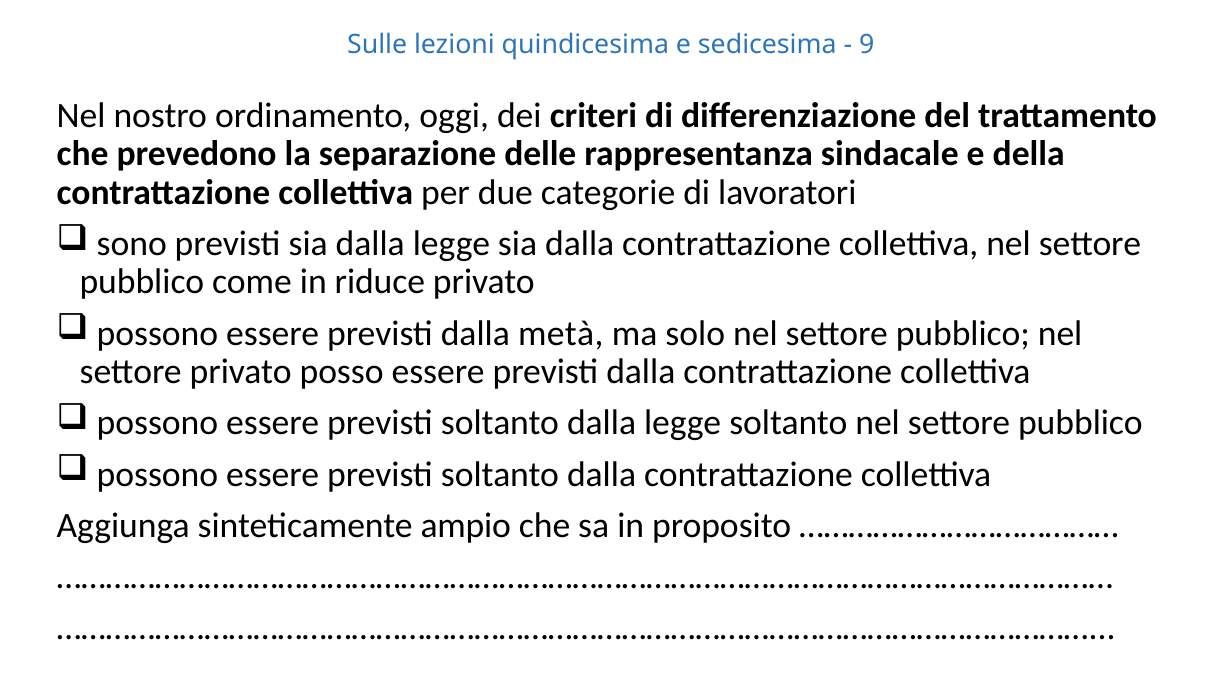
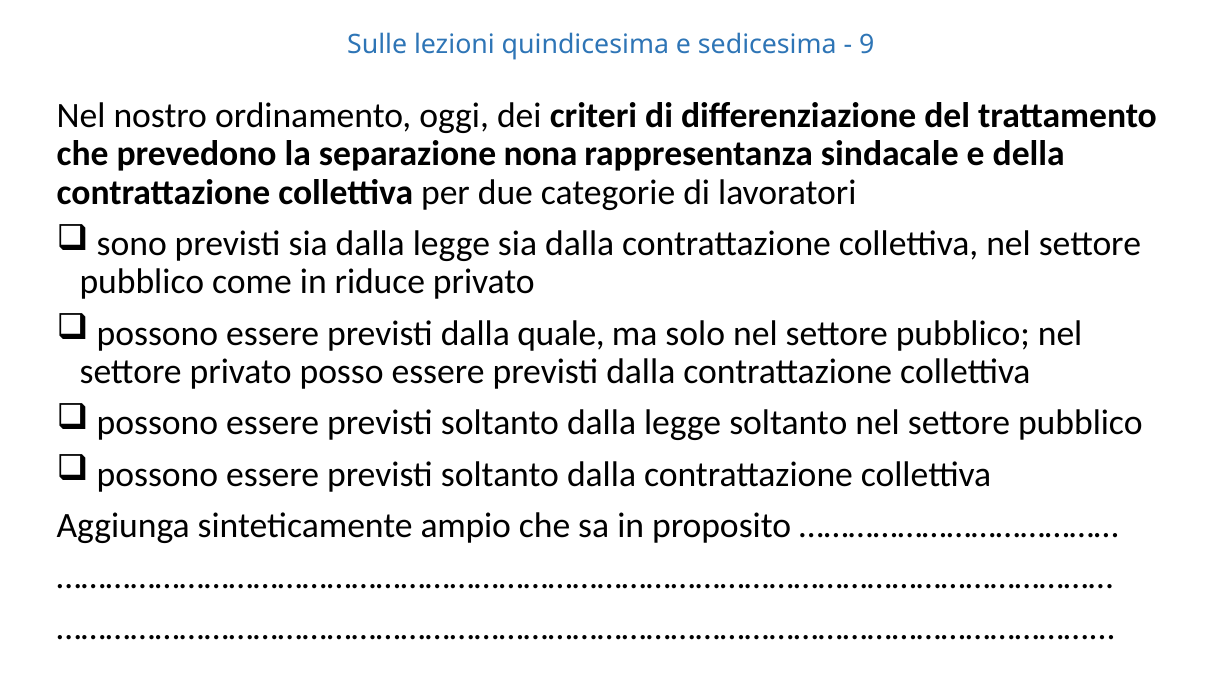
delle: delle -> nona (540, 154)
metà: metà -> quale (561, 334)
